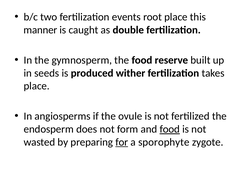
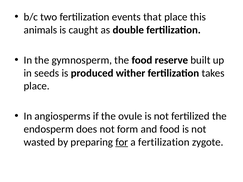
root: root -> that (152, 17)
manner: manner -> animals (40, 30)
food underline: present -> none (170, 129)
a sporophyte: sporophyte -> fertilization (164, 142)
